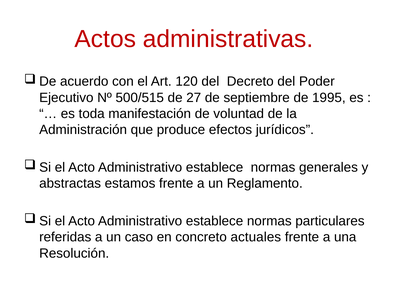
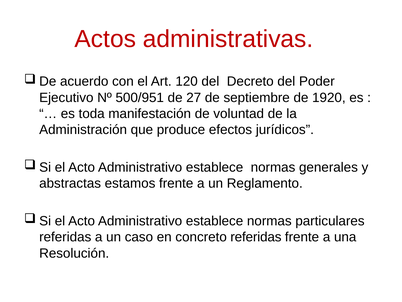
500/515: 500/515 -> 500/951 (140, 97)
1995: 1995 -> 1920 (329, 97)
concreto actuales: actuales -> referidas (256, 237)
